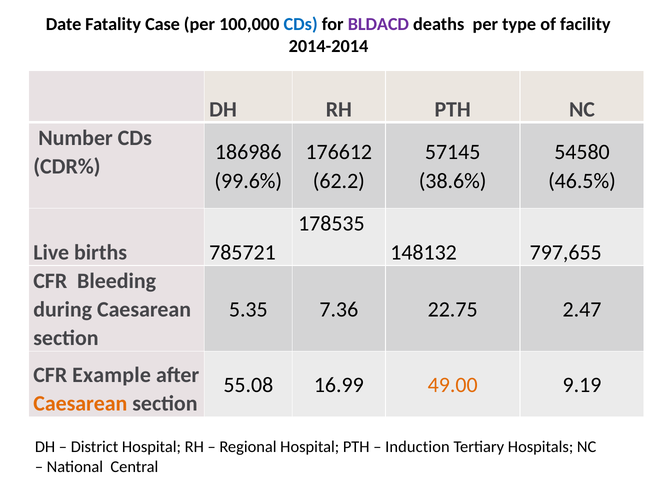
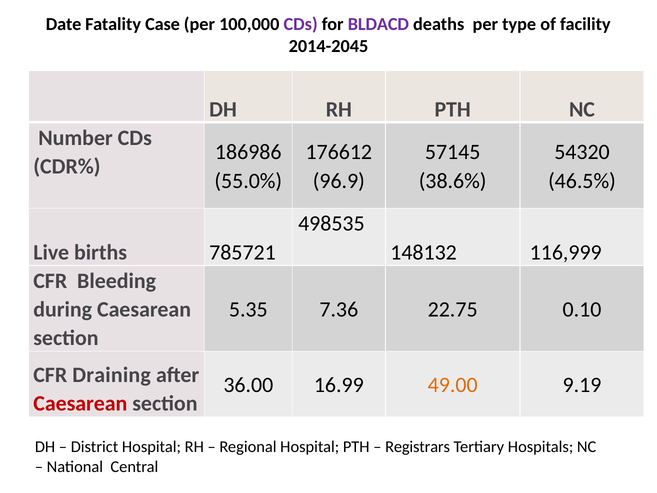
CDs colour: blue -> purple (301, 24)
2014-2014: 2014-2014 -> 2014-2045 (328, 46)
54580: 54580 -> 54320 (582, 152)
99.6%: 99.6% -> 55.0% (248, 181)
62.2: 62.2 -> 96.9 (339, 181)
178535: 178535 -> 498535 (331, 224)
797,655: 797,655 -> 116,999 (566, 252)
2.47: 2.47 -> 0.10 (582, 309)
Example: Example -> Draining (112, 375)
55.08: 55.08 -> 36.00 (248, 385)
Caesarean colour: orange -> red (80, 403)
Induction: Induction -> Registrars (418, 447)
